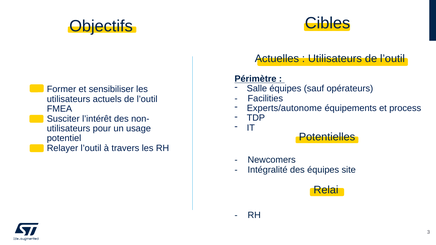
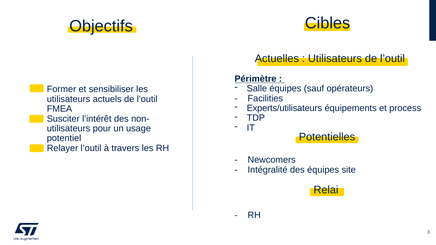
Experts/autonome: Experts/autonome -> Experts/utilisateurs (284, 108)
